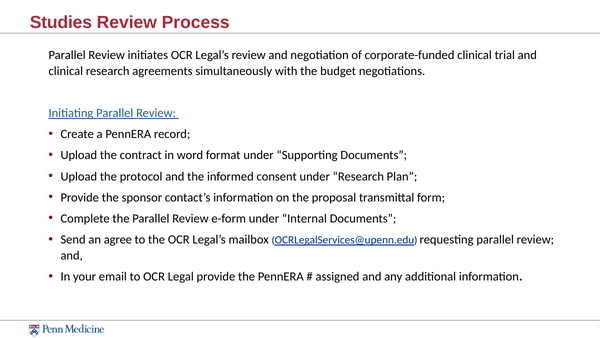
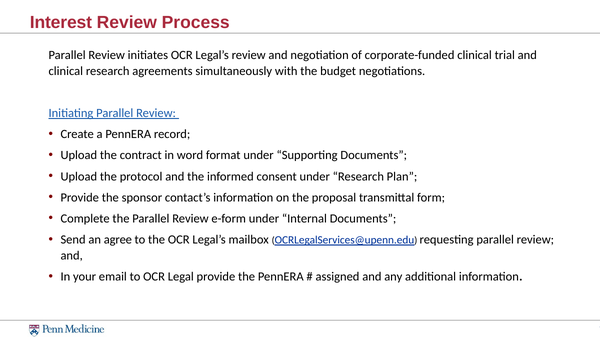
Studies: Studies -> Interest (61, 23)
